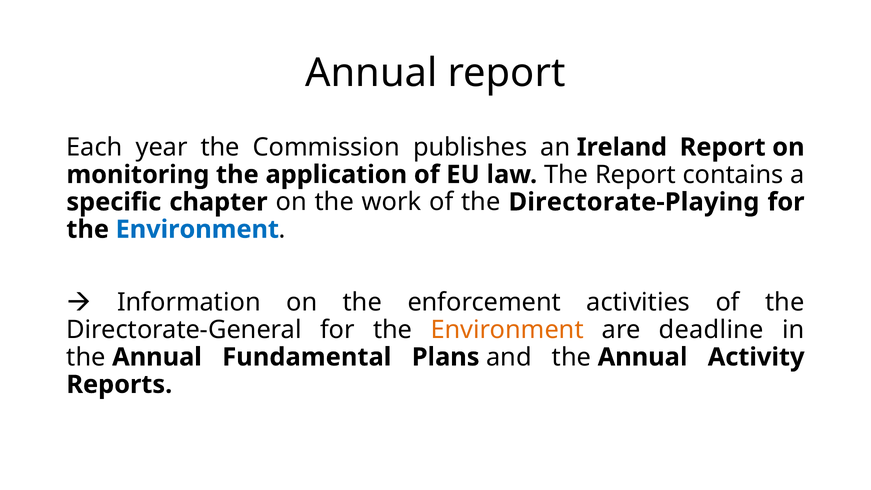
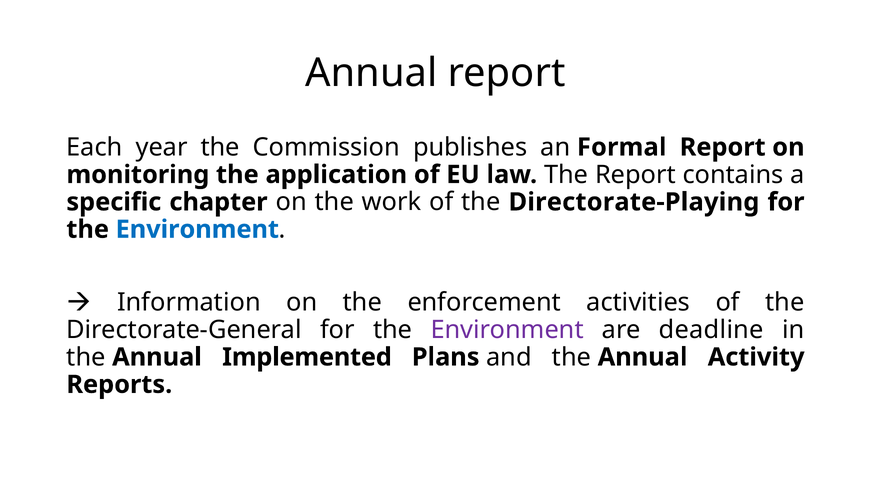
Ireland: Ireland -> Formal (622, 147)
Environment colour: orange -> purple (507, 330)
Fundamental: Fundamental -> Implemented (307, 357)
